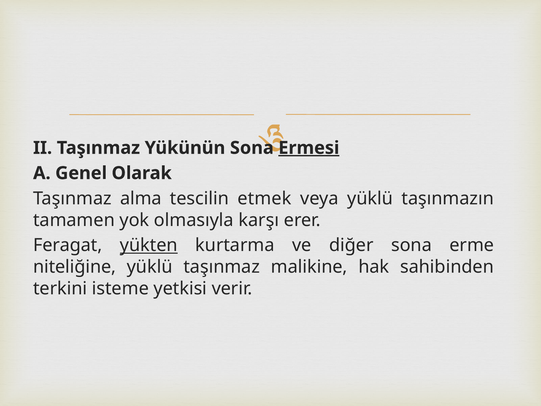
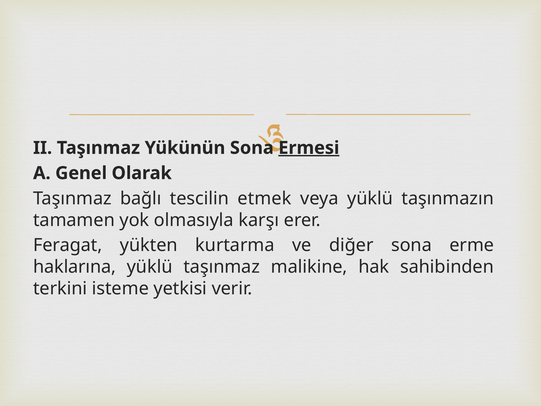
alma: alma -> bağlı (141, 198)
yükten underline: present -> none (149, 245)
niteliğine: niteliğine -> haklarına (75, 267)
